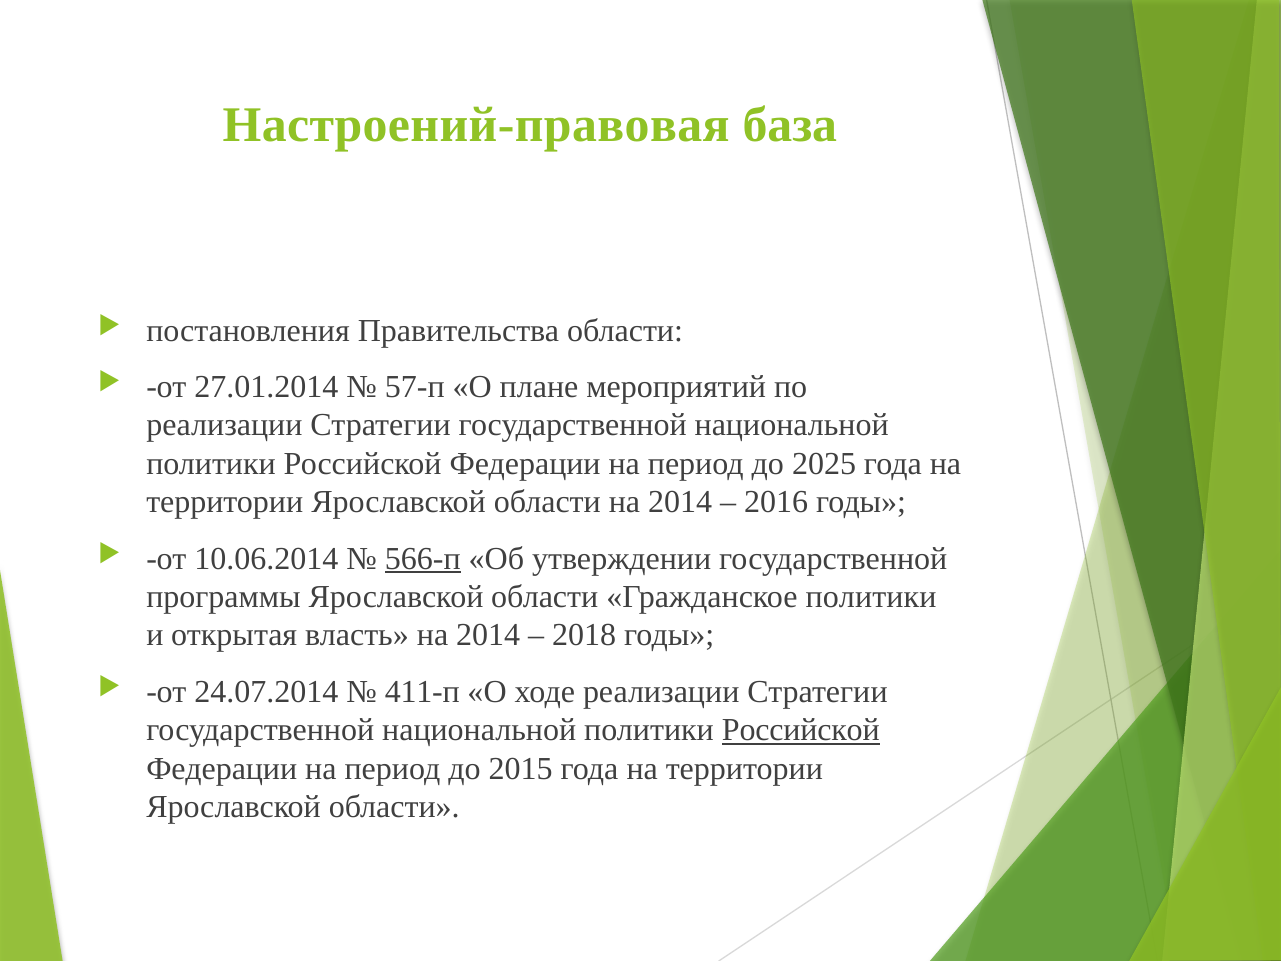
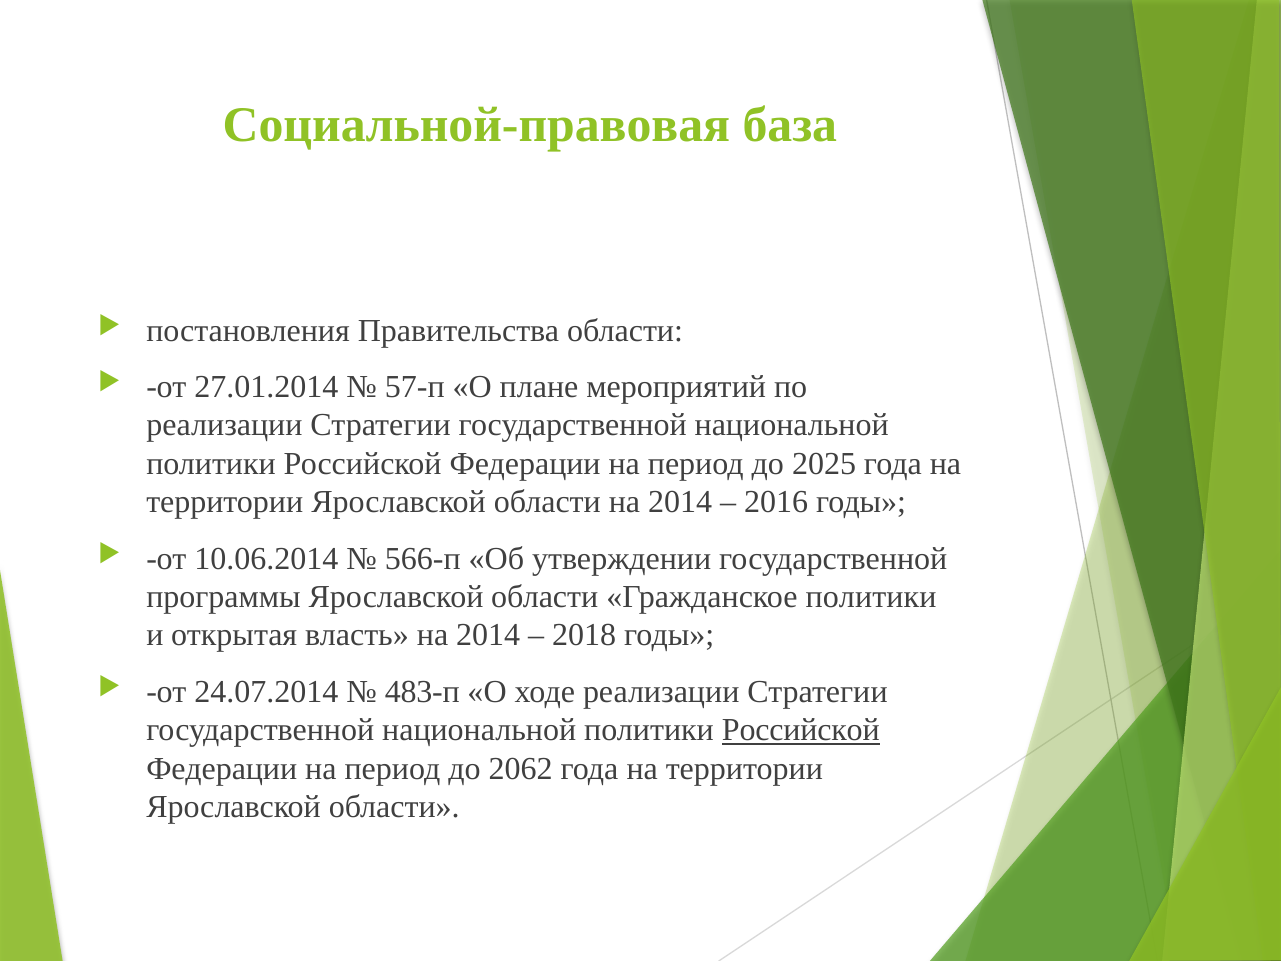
Настроений-правовая: Настроений-правовая -> Социальной-правовая (476, 125)
566-п underline: present -> none (423, 558)
411-п: 411-п -> 483-п (422, 691)
2015: 2015 -> 2062 (521, 768)
